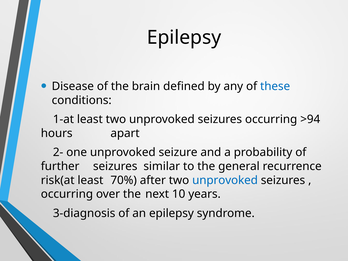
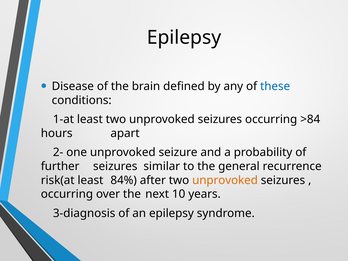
>94: >94 -> >84 (310, 119)
70%: 70% -> 84% (124, 180)
unprovoked colour: blue -> orange (225, 180)
